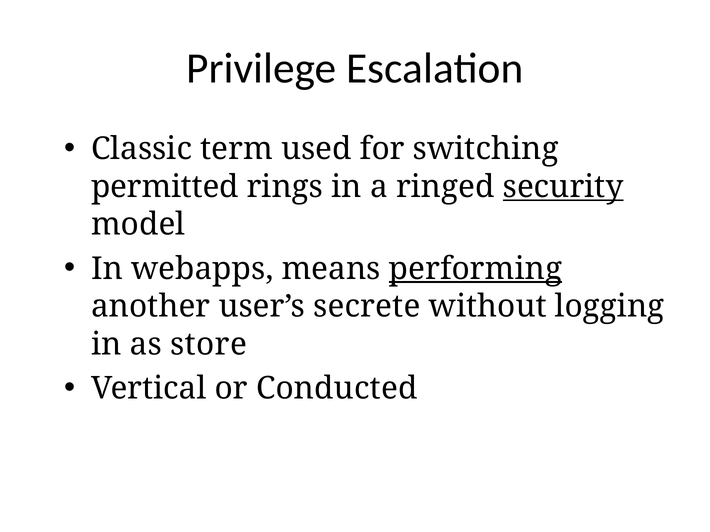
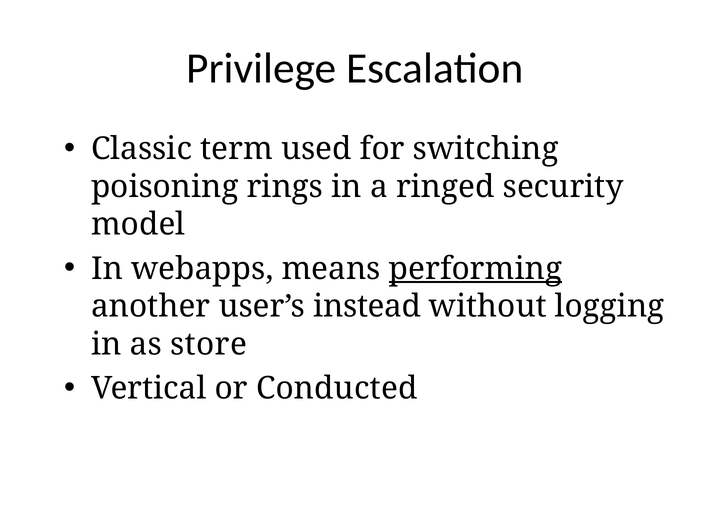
permitted: permitted -> poisoning (165, 187)
security underline: present -> none (563, 187)
secrete: secrete -> instead (367, 307)
